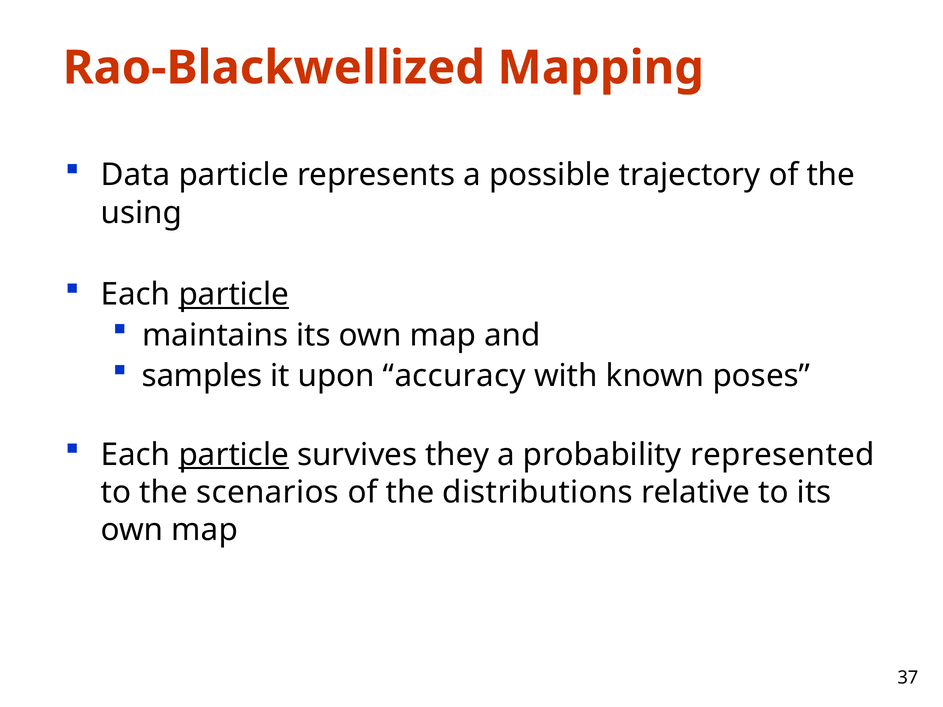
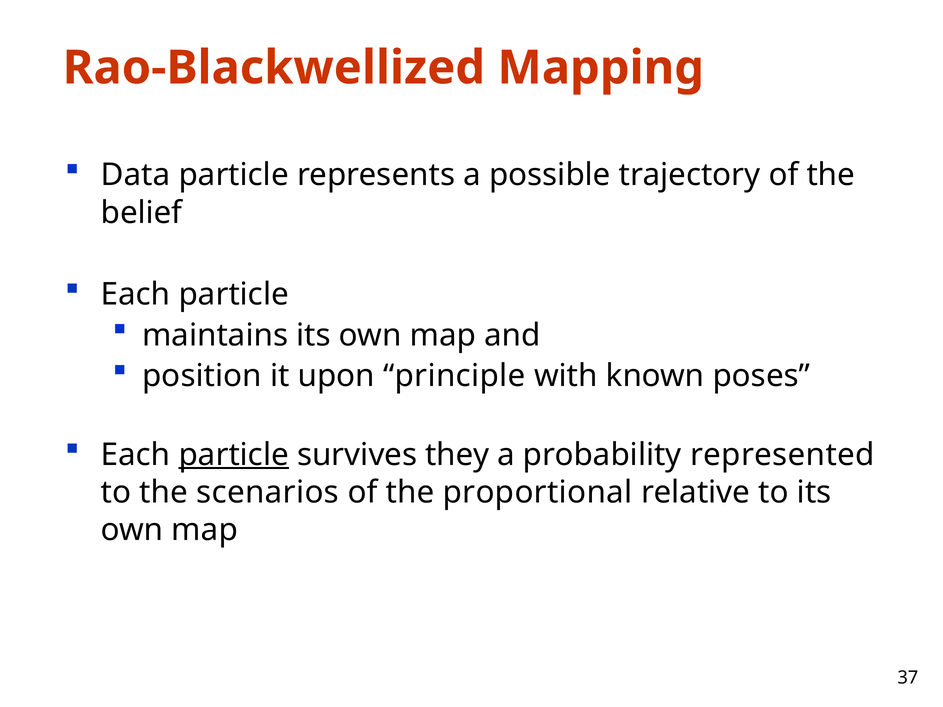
using: using -> belief (141, 213)
particle underline: present -> none (234, 294)
samples: samples -> position (202, 376)
accuracy: accuracy -> principle (454, 376)
distributions: distributions -> proportional (538, 493)
